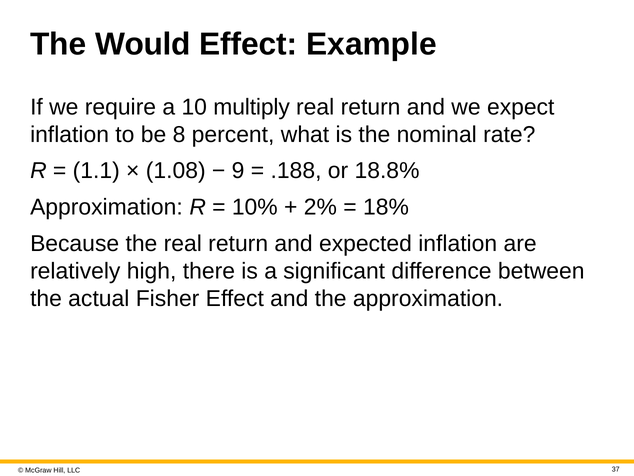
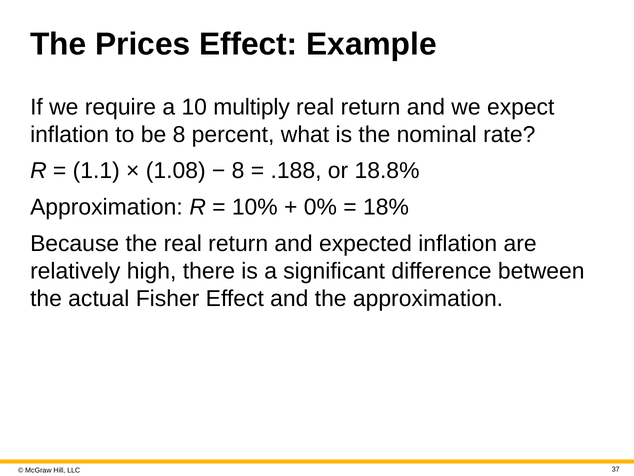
Would: Would -> Prices (143, 44)
9: 9 -> 8 (238, 171)
2%: 2% -> 0% (320, 207)
